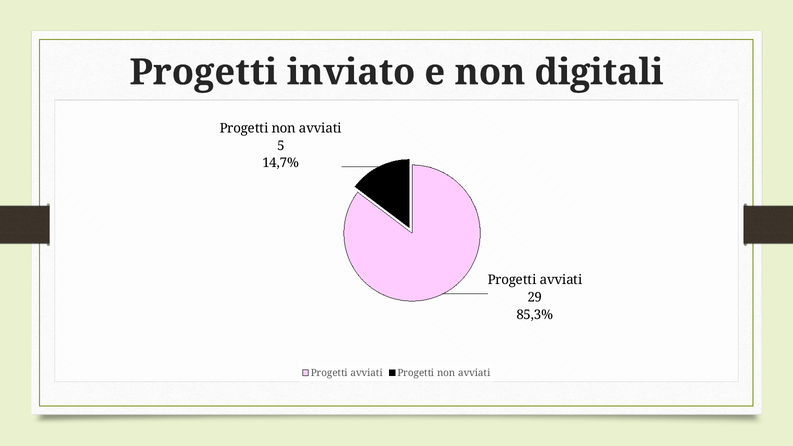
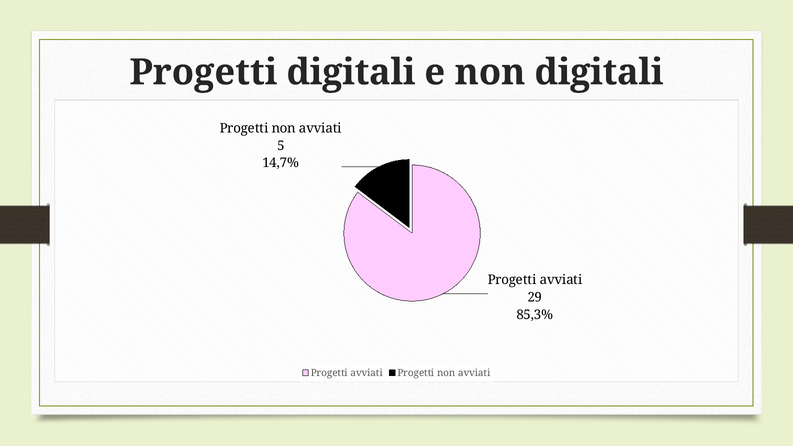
Progetti inviato: inviato -> digitali (351, 72)
